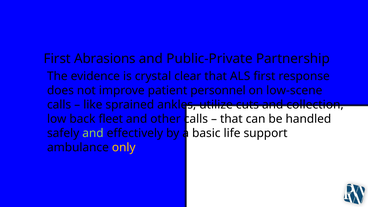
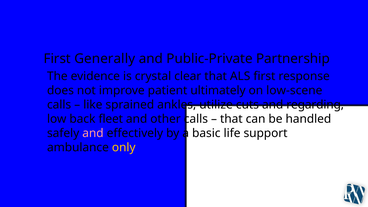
Abrasions: Abrasions -> Generally (105, 59)
personnel: personnel -> ultimately (218, 90)
collection: collection -> regarding (315, 105)
and colour: light green -> pink (93, 133)
